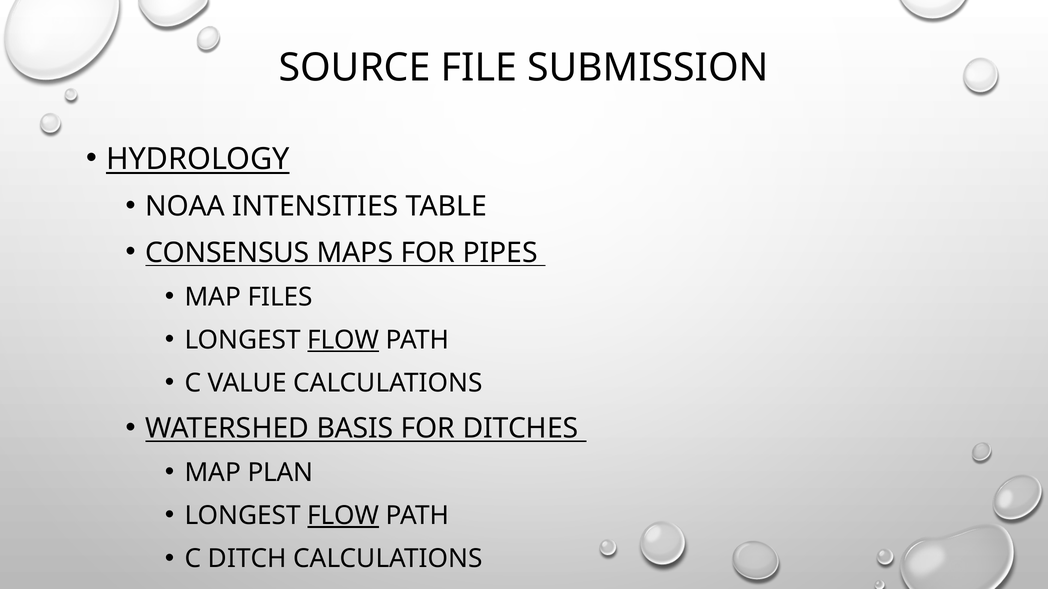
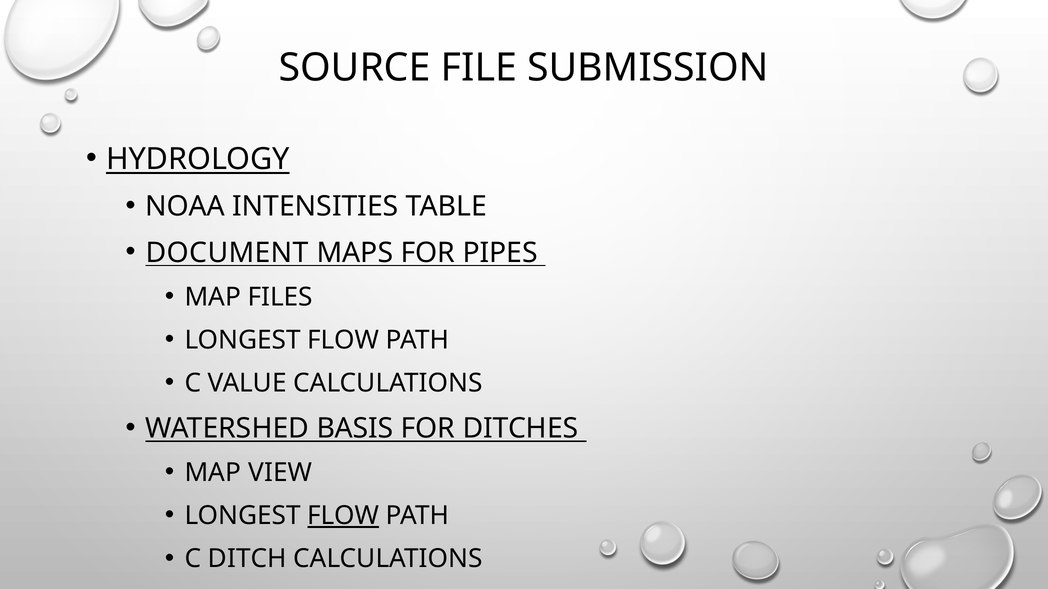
CONSENSUS: CONSENSUS -> DOCUMENT (227, 253)
FLOW underline: present -> none (343, 340)
PLAN: PLAN -> VIEW (280, 473)
